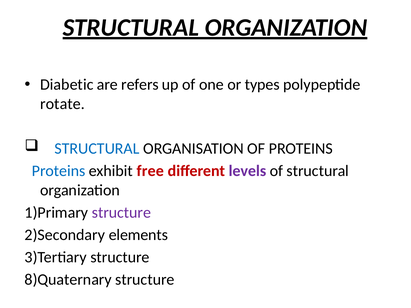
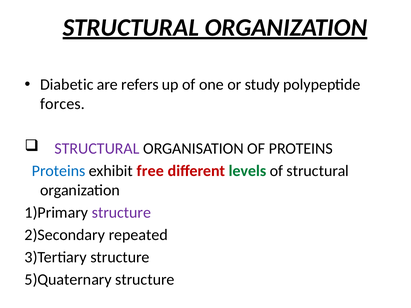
types: types -> study (262, 85)
rotate: rotate -> forces (63, 104)
STRUCTURAL colour: blue -> purple (97, 149)
levels colour: purple -> green (247, 171)
elements: elements -> repeated (138, 235)
8)Quaternary: 8)Quaternary -> 5)Quaternary (68, 280)
